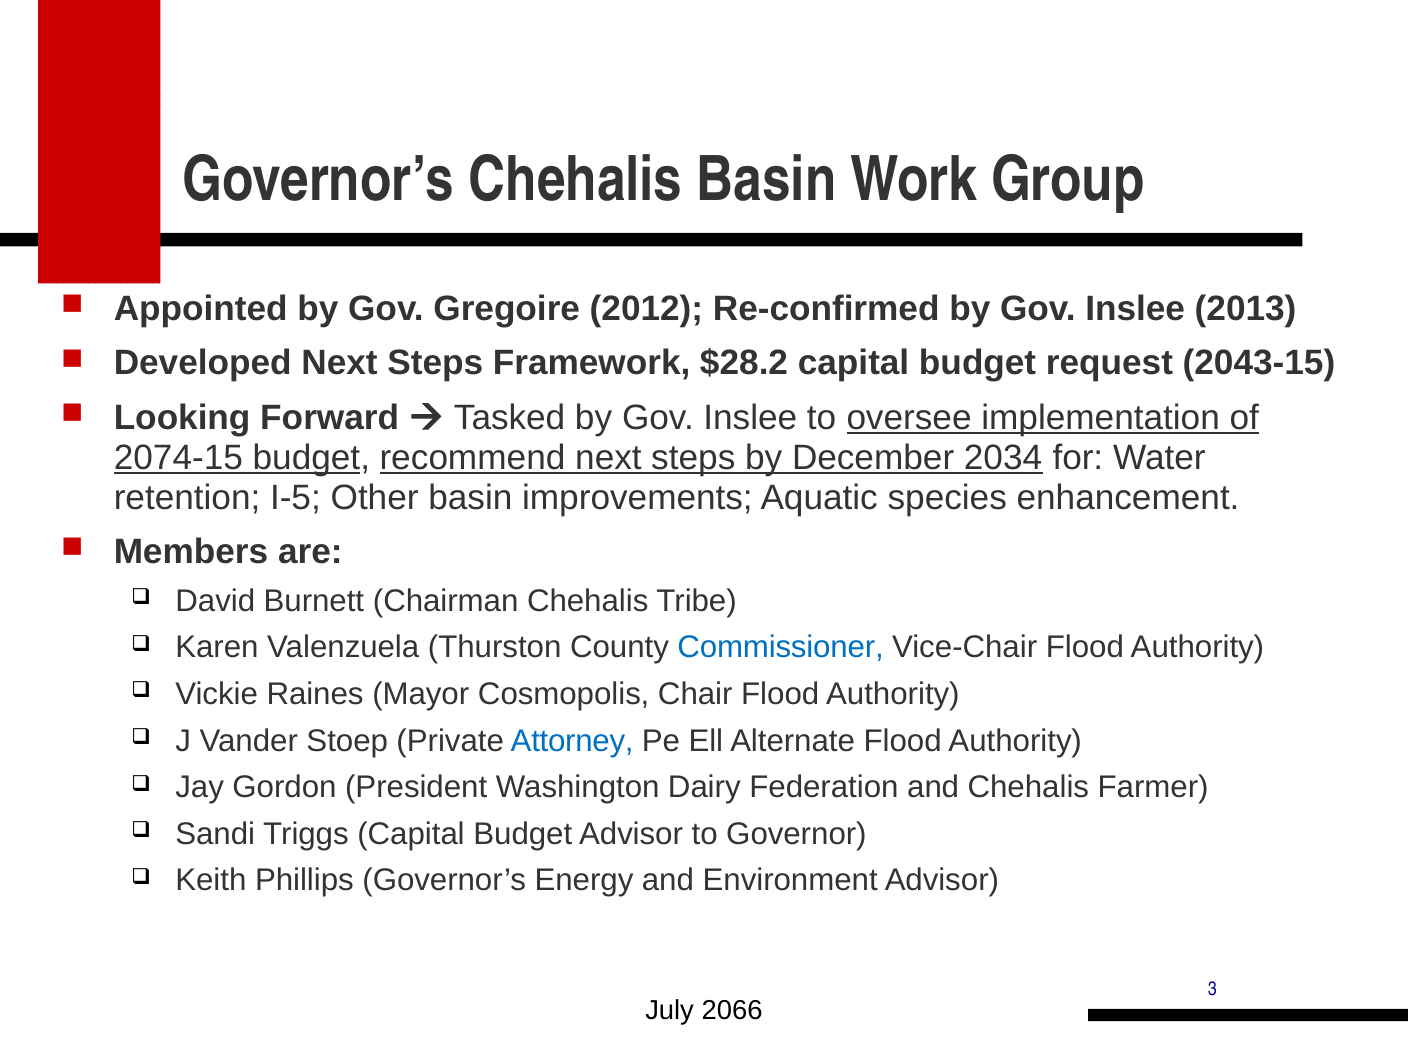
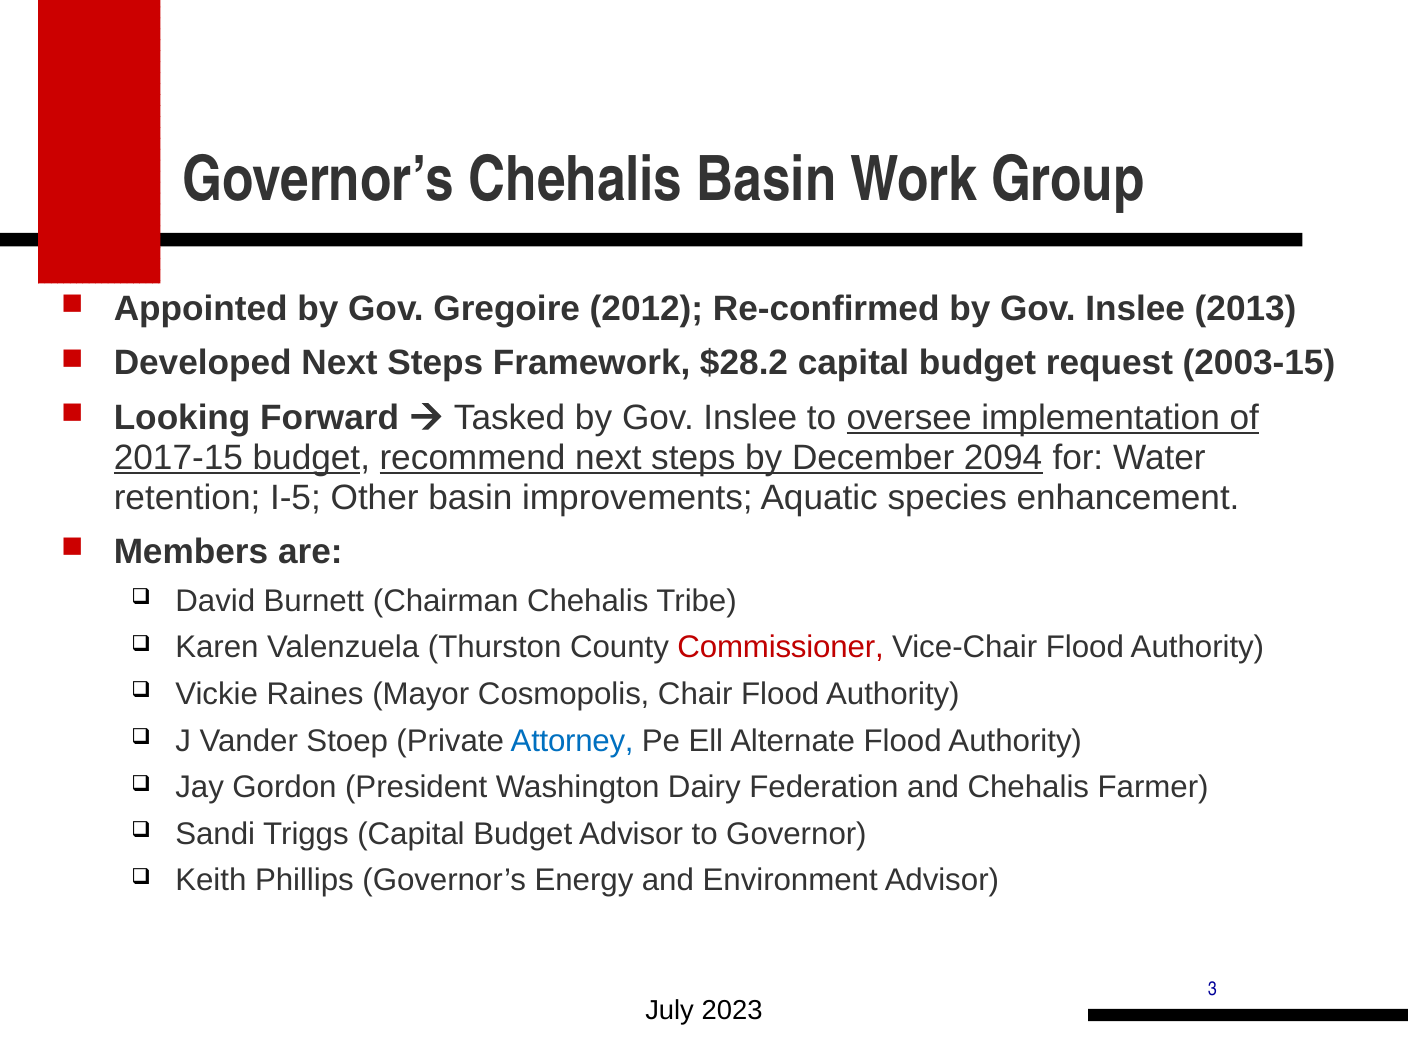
2043-15: 2043-15 -> 2003-15 (1259, 363)
2074-15: 2074-15 -> 2017-15 (178, 458)
2034: 2034 -> 2094 (1003, 458)
Commissioner colour: blue -> red (781, 648)
2066: 2066 -> 2023 (732, 1011)
